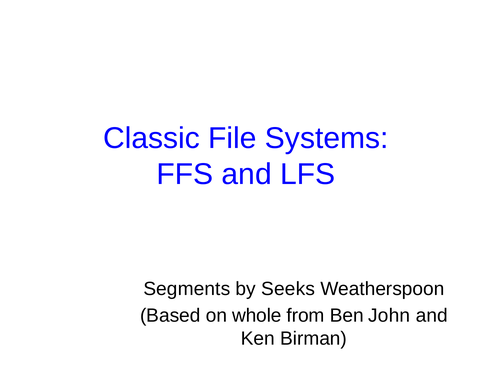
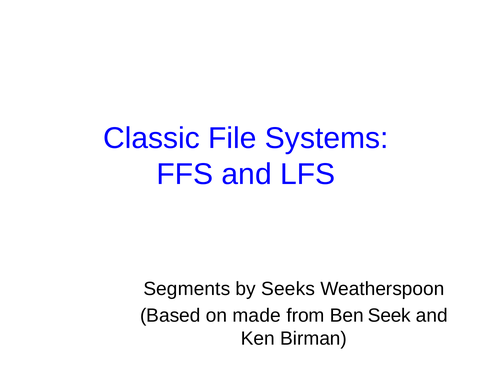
whole: whole -> made (257, 316)
John: John -> Seek (389, 316)
